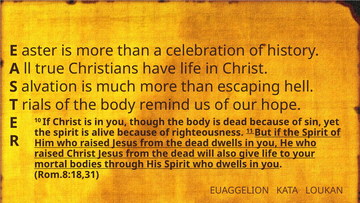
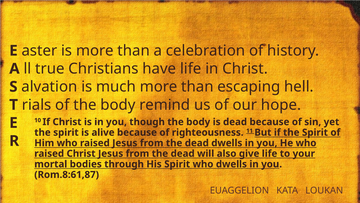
Rom.8:18,31: Rom.8:18,31 -> Rom.8:61,87 (67, 174)
